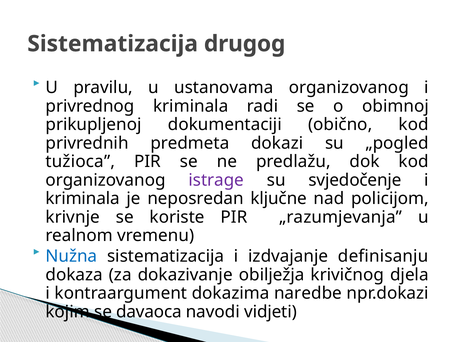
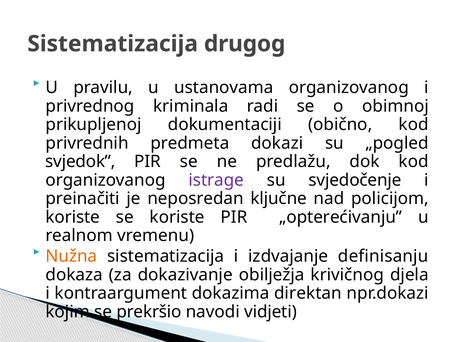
tužioca: tužioca -> svjedok (80, 162)
kriminala: kriminala -> preinačiti (83, 199)
krivnje: krivnje -> koriste (73, 217)
„razumjevanja: „razumjevanja -> „opterećivanju (341, 217)
Nužna colour: blue -> orange (71, 256)
naredbe: naredbe -> direktan (308, 293)
davaoca: davaoca -> prekršio (149, 312)
